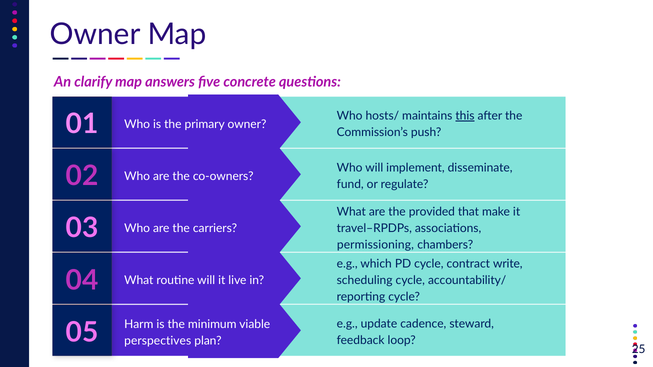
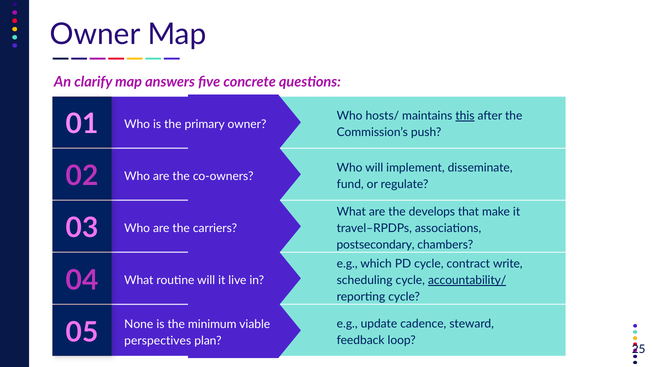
provided: provided -> develops (432, 212)
permissioning: permissioning -> postsecondary (376, 245)
accountability/ underline: none -> present (467, 281)
Harm: Harm -> None (139, 325)
